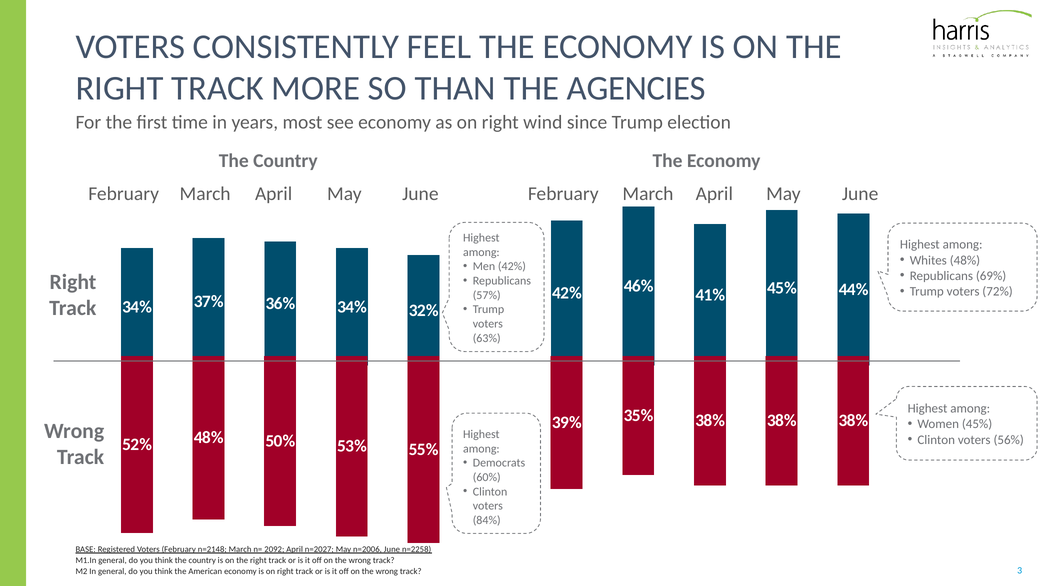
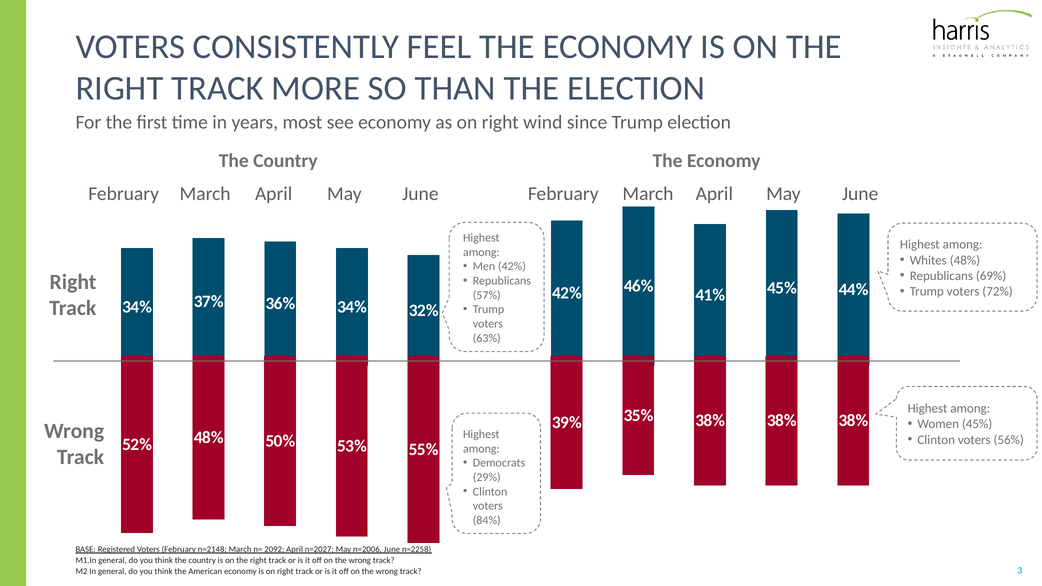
THE AGENCIES: AGENCIES -> ELECTION (636, 88)
60%: 60% -> 29% (487, 477)
